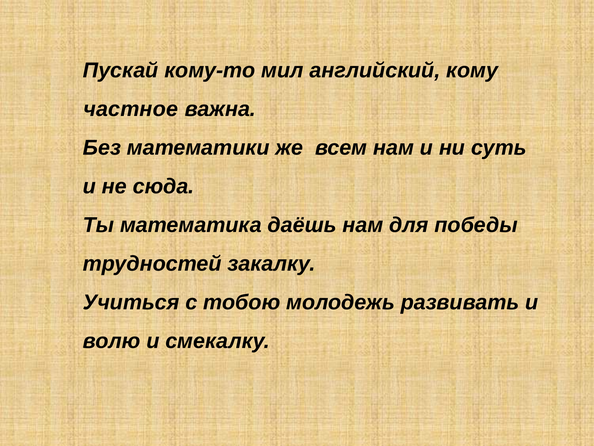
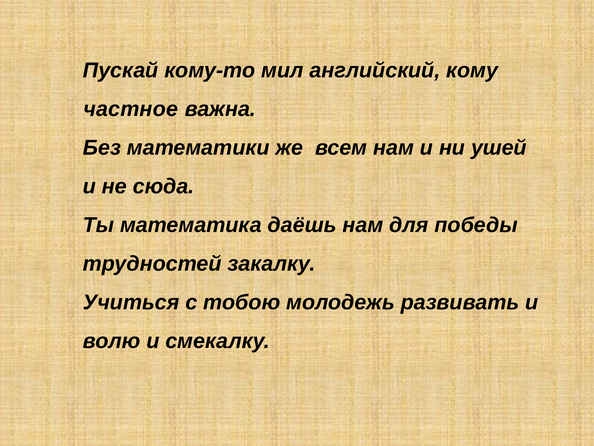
суть: суть -> ушей (499, 148)
